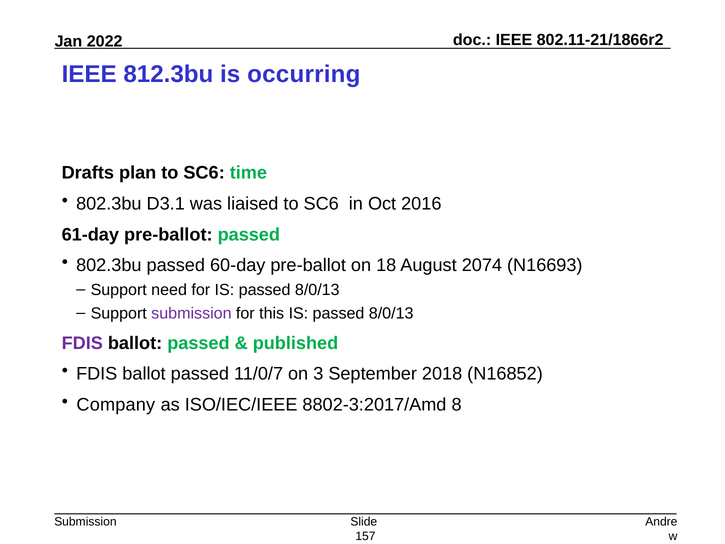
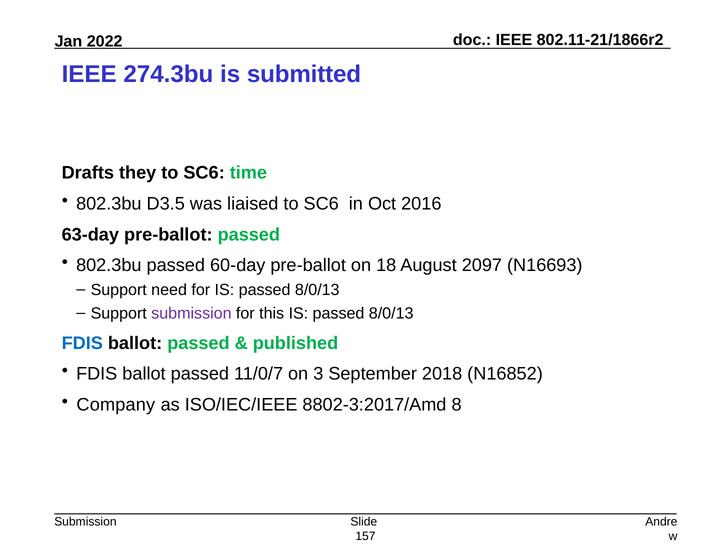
812.3bu: 812.3bu -> 274.3bu (168, 74)
occurring: occurring -> submitted (304, 74)
plan: plan -> they (138, 173)
D3.1: D3.1 -> D3.5 (166, 204)
61-day: 61-day -> 63-day (90, 235)
2074: 2074 -> 2097 (482, 265)
FDIS colour: purple -> blue (82, 343)
